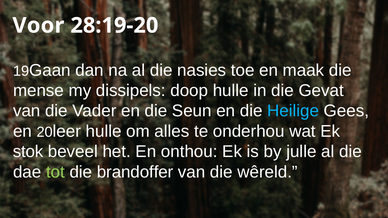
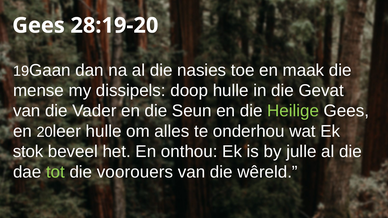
Voor: Voor -> Gees (39, 25)
Heilige colour: light blue -> light green (293, 111)
brandoffer: brandoffer -> voorouers (135, 172)
